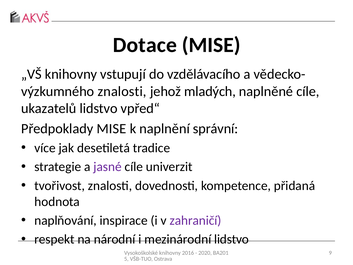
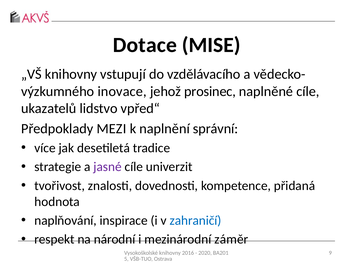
znalosti: znalosti -> inovace (122, 91)
mladých: mladých -> prosinec (210, 91)
Předpoklady MISE: MISE -> MEZI (111, 129)
zahraničí colour: purple -> blue (195, 220)
mezinárodní lidstvo: lidstvo -> záměr (231, 239)
